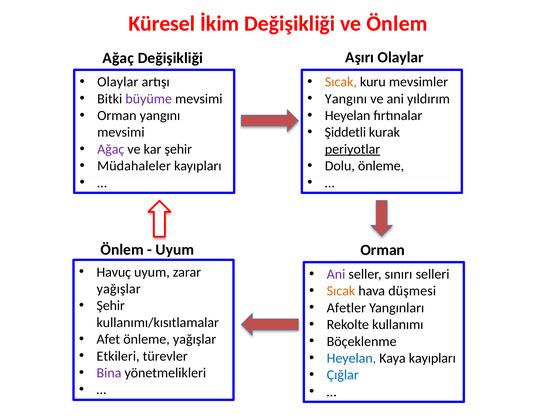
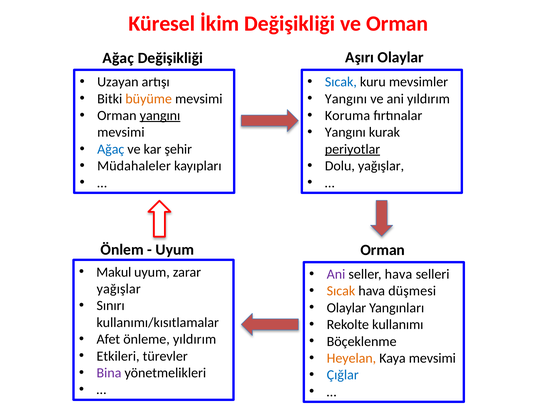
ve Önlem: Önlem -> Orman (397, 24)
Olaylar: Olaylar -> Uzayan (118, 82)
Sıcak colour: orange -> blue (341, 82)
büyüme colour: purple -> orange (149, 99)
yangını underline: none -> present (160, 116)
Heyelan: Heyelan -> Koruma (348, 116)
Şiddetli: Şiddetli -> Yangını (345, 132)
Ağaç colour: purple -> blue (111, 149)
Dolu önleme: önleme -> yağışlar (381, 166)
Havuç: Havuç -> Makul (114, 272)
seller sınırı: sınırı -> hava (398, 274)
Şehir: Şehir -> Sınırı (111, 306)
Afetler: Afetler -> Olaylar (346, 308)
önleme yağışlar: yağışlar -> yıldırım (195, 339)
Heyelan colour: blue -> orange (351, 358)
Kaya kayıpları: kayıpları -> mevsimi (432, 358)
